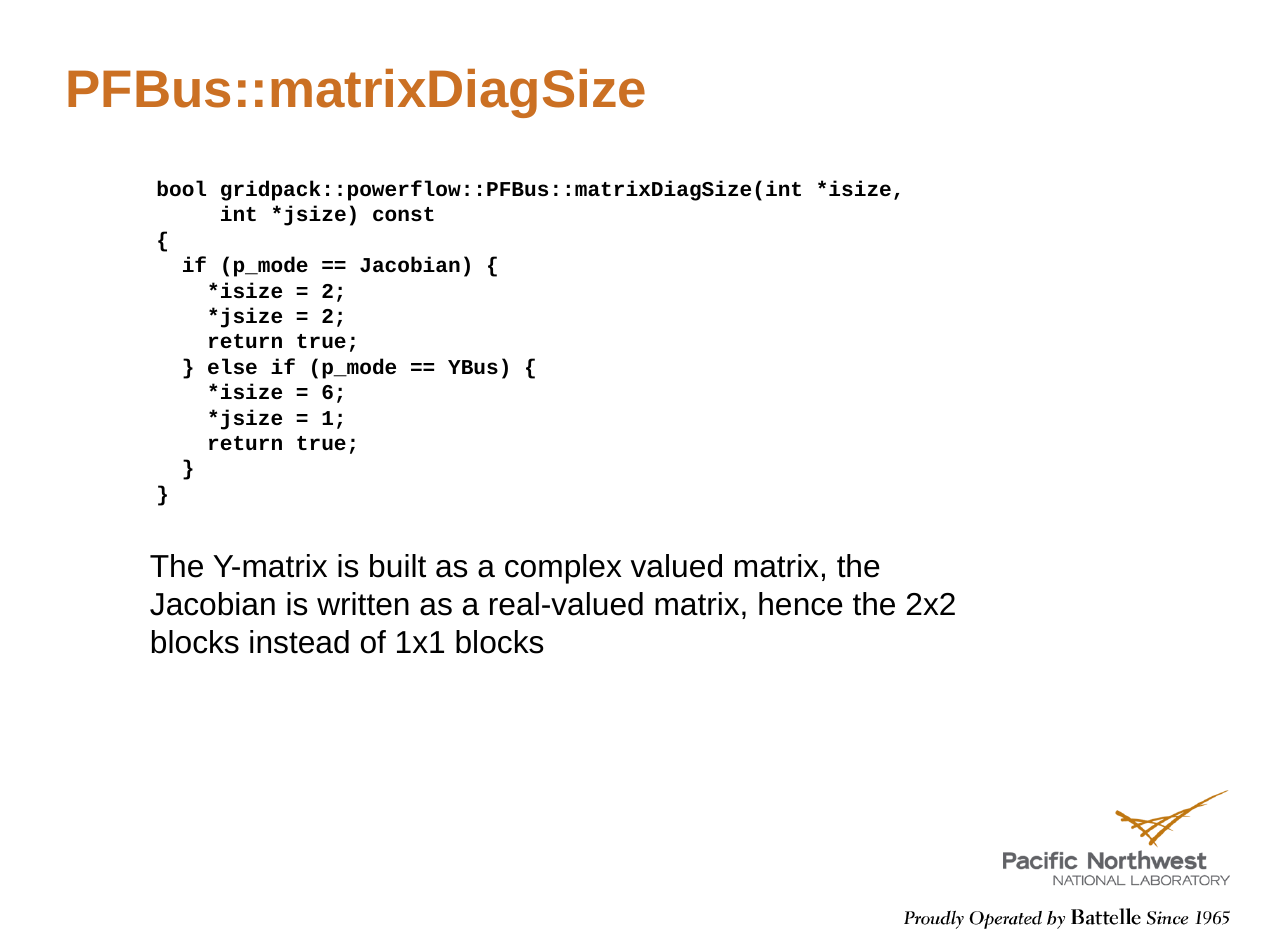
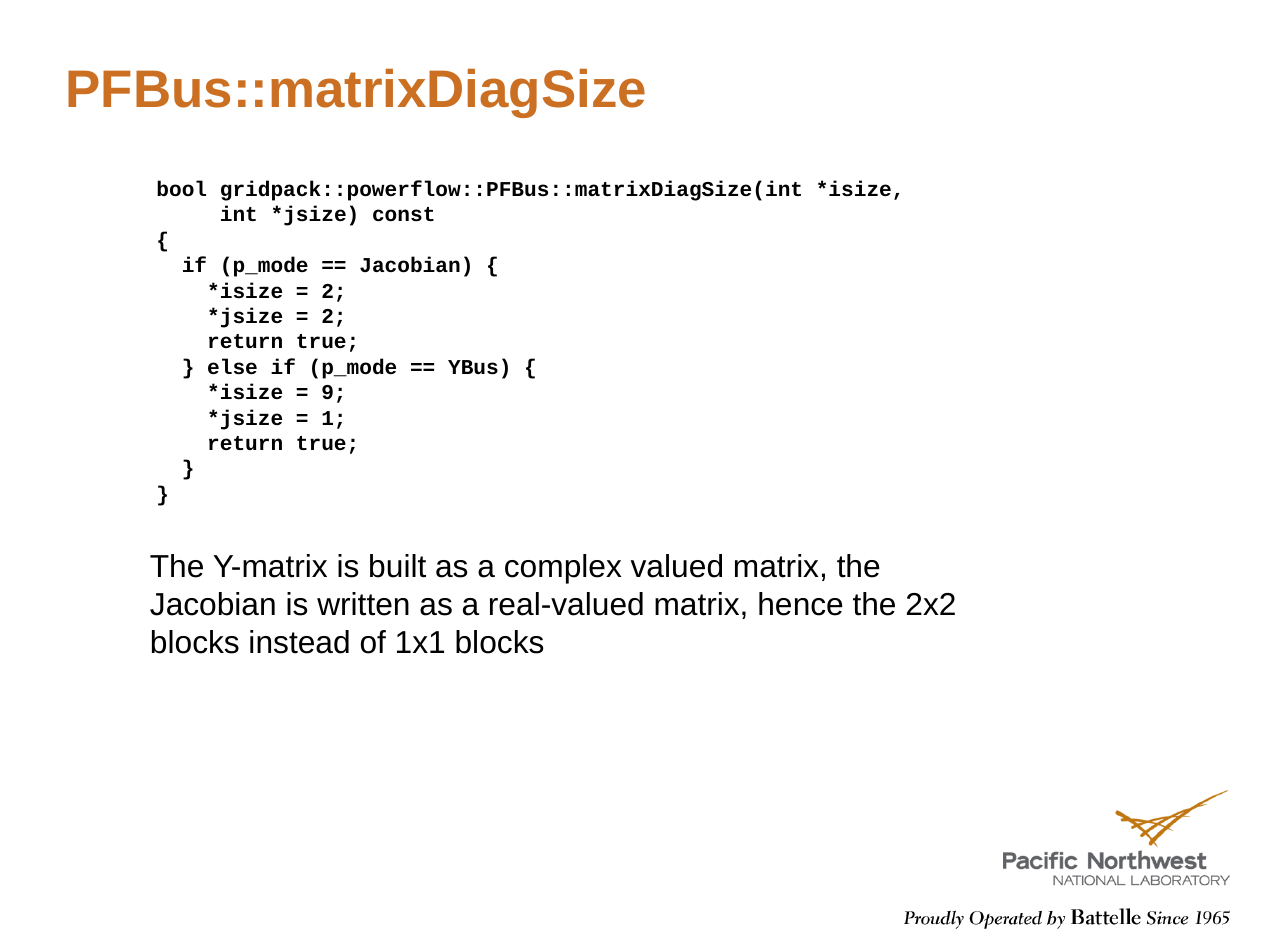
6: 6 -> 9 (334, 393)
